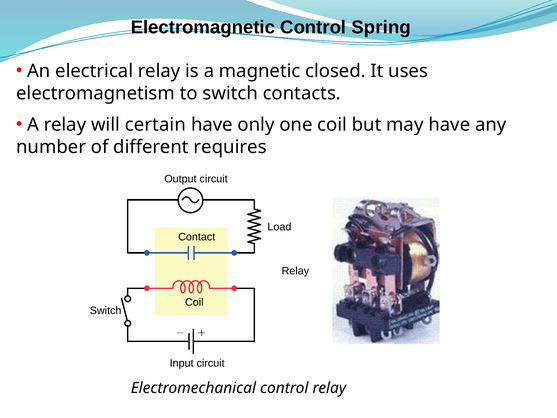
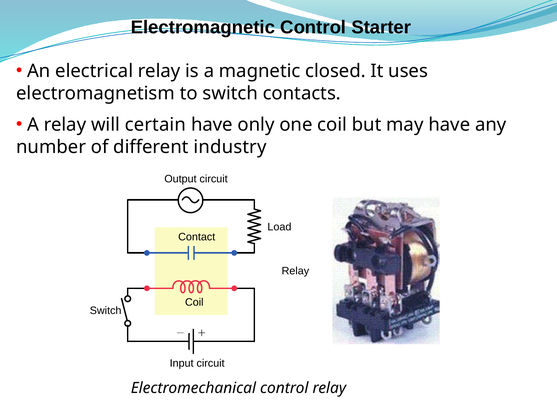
Spring: Spring -> Starter (381, 27)
requires: requires -> industry (230, 147)
